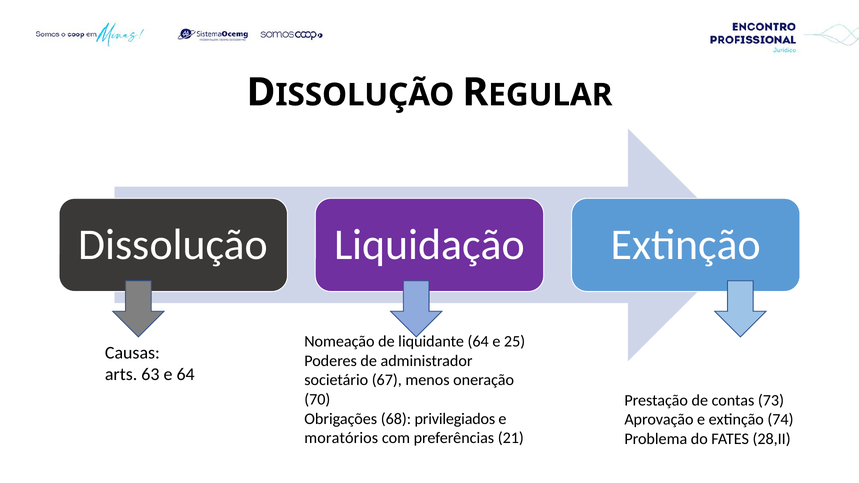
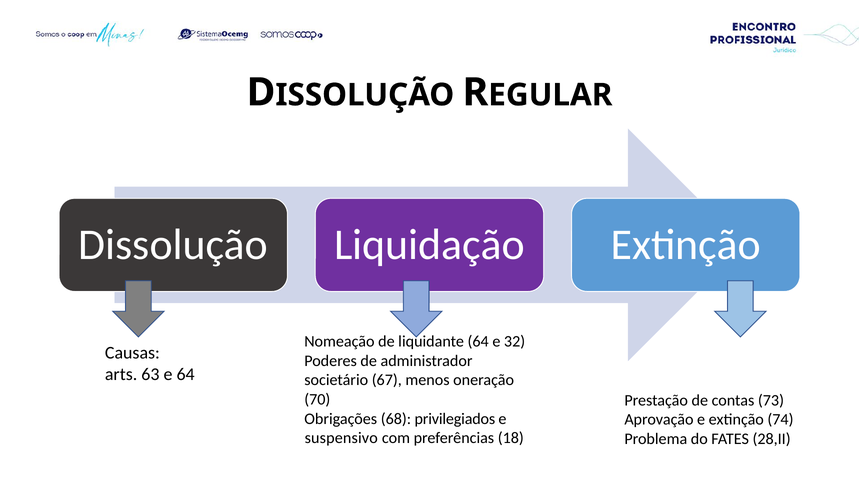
25: 25 -> 32 (515, 342)
moratórios: moratórios -> suspensivo (341, 438)
21: 21 -> 18 (511, 438)
